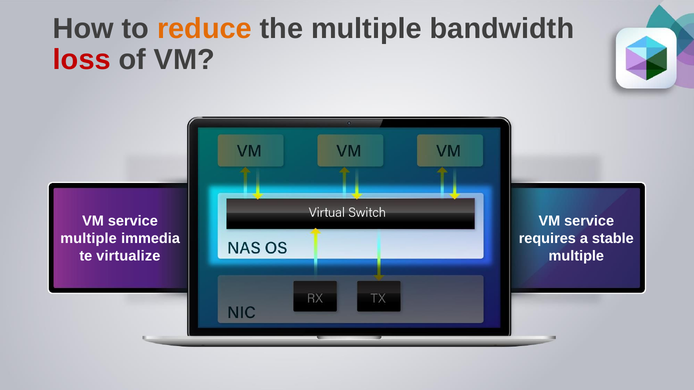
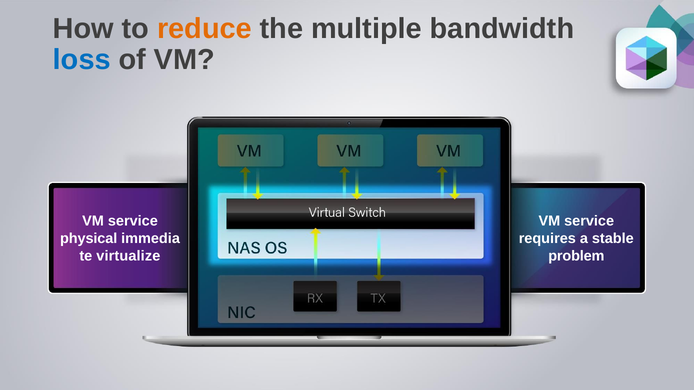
loss colour: red -> blue (82, 60)
multiple: multiple -> physical (89, 239)
multiple: multiple -> problem (576, 256)
